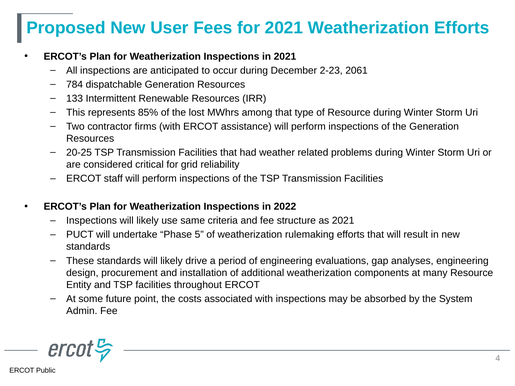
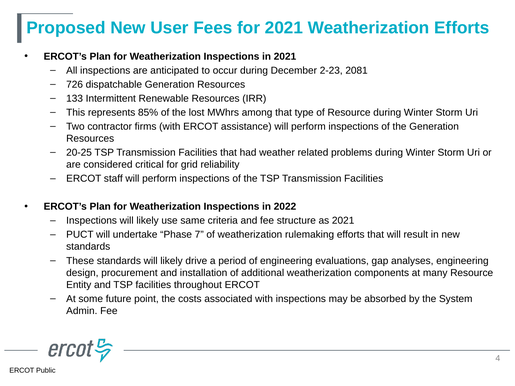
2061: 2061 -> 2081 (357, 70)
784: 784 -> 726 (75, 85)
5: 5 -> 7 (199, 235)
